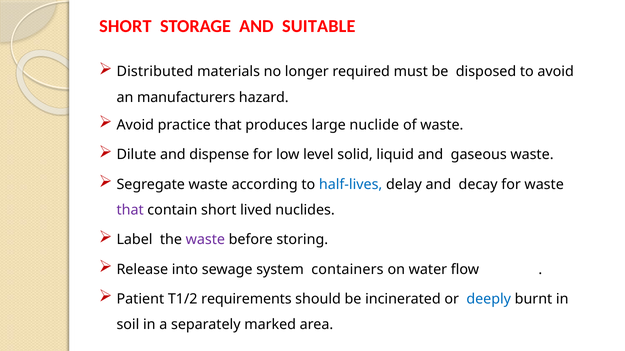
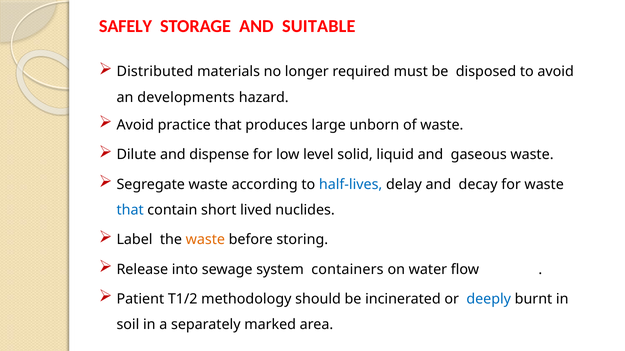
SHORT: SHORT -> SAFELY (126, 26)
manufacturers: manufacturers -> developments (186, 97)
nuclide: nuclide -> unborn (374, 125)
that colour: purple -> blue (130, 210)
waste colour: purple -> orange (205, 240)
requirements: requirements -> methodology (246, 299)
